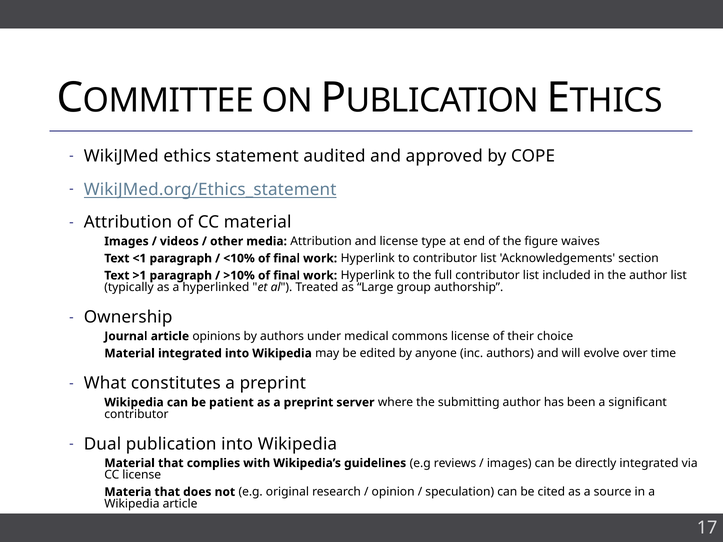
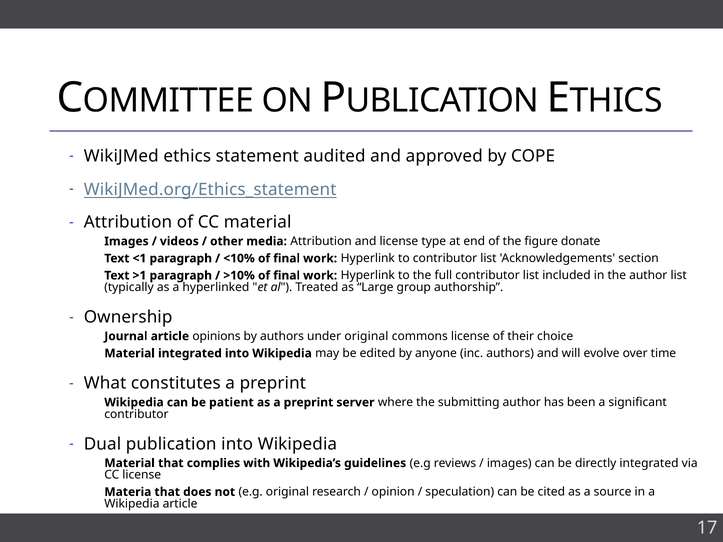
waives: waives -> donate (581, 241)
under medical: medical -> original (366, 336)
